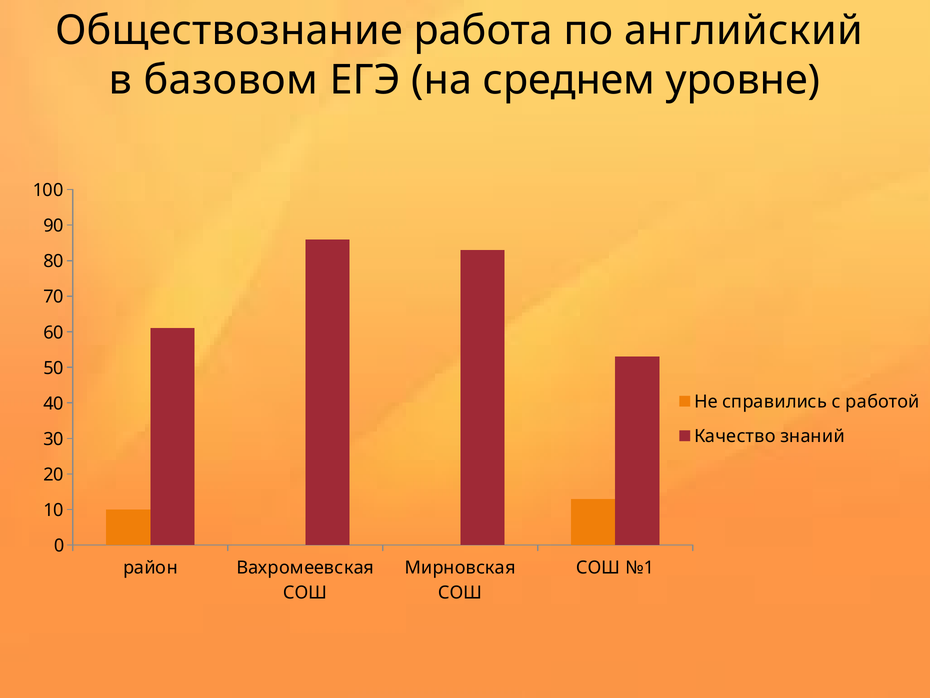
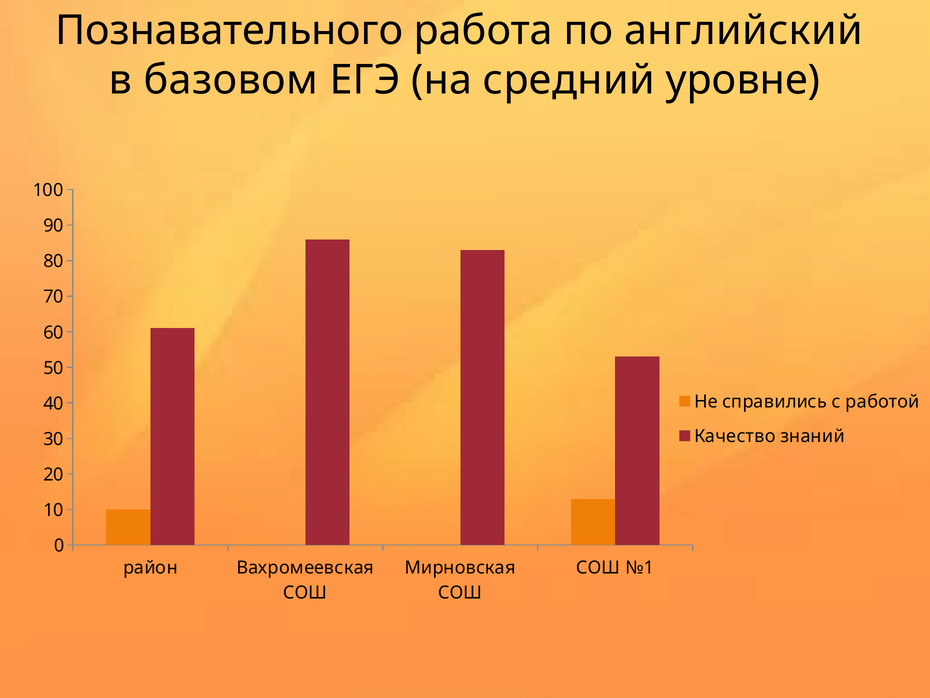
Обществознание: Обществознание -> Познавательного (229, 31)
среднем: среднем -> средний (569, 80)
